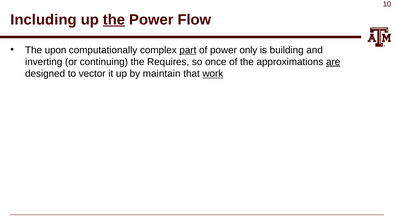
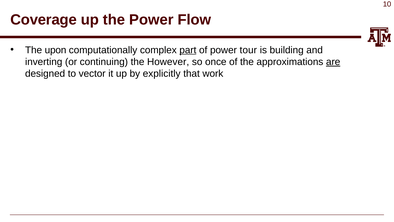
Including: Including -> Coverage (44, 20)
the underline: present -> none (114, 20)
only: only -> tour (248, 50)
Requires: Requires -> However (168, 62)
maintain: maintain -> explicitly (162, 74)
work underline: present -> none (213, 74)
